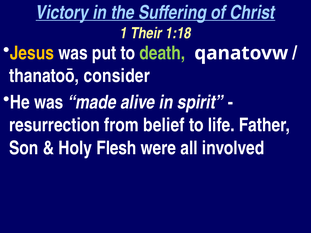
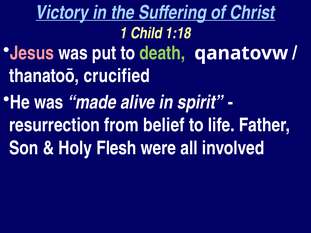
Their: Their -> Child (146, 33)
Jesus colour: yellow -> pink (32, 53)
consider: consider -> crucified (117, 76)
